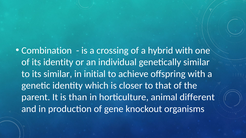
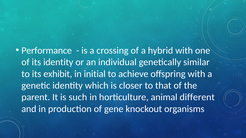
Combination: Combination -> Performance (47, 51)
its similar: similar -> exhibit (58, 74)
than: than -> such (78, 97)
